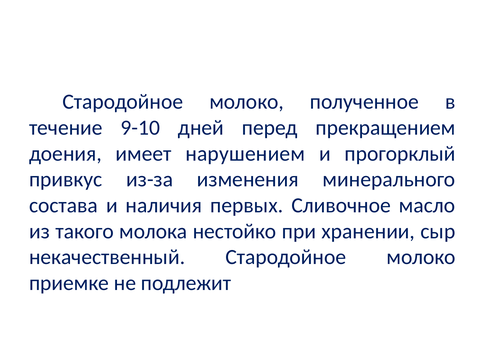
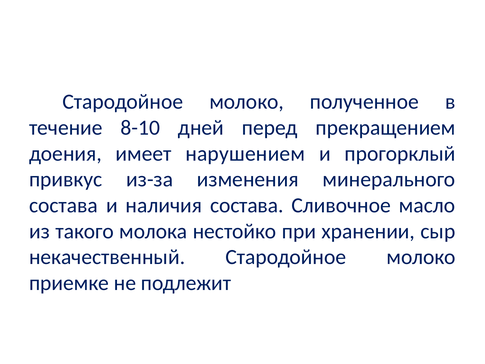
9-10: 9-10 -> 8-10 (140, 128)
наличия первых: первых -> состава (247, 205)
